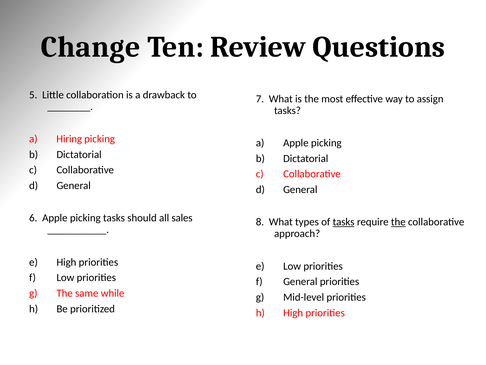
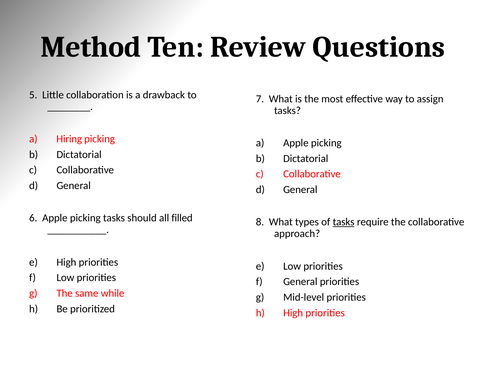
Change: Change -> Method (91, 47)
sales: sales -> filled (182, 218)
the underline: present -> none (398, 222)
